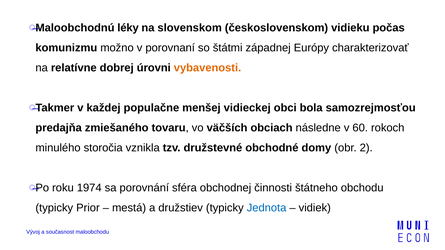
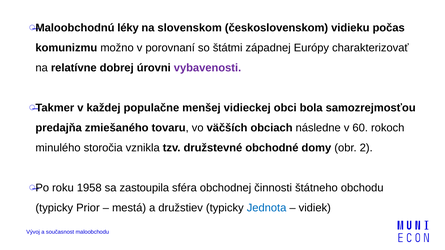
vybavenosti colour: orange -> purple (208, 68)
1974: 1974 -> 1958 (89, 188)
porovnání: porovnání -> zastoupila (144, 188)
